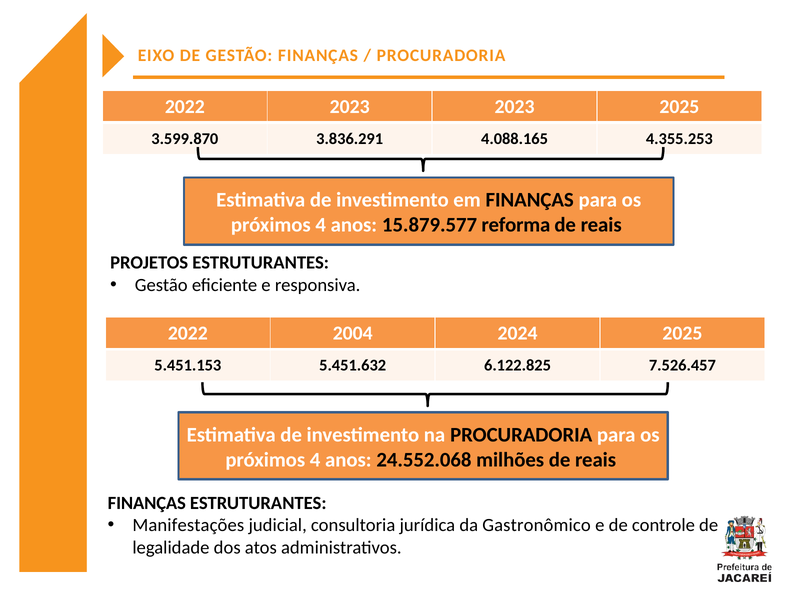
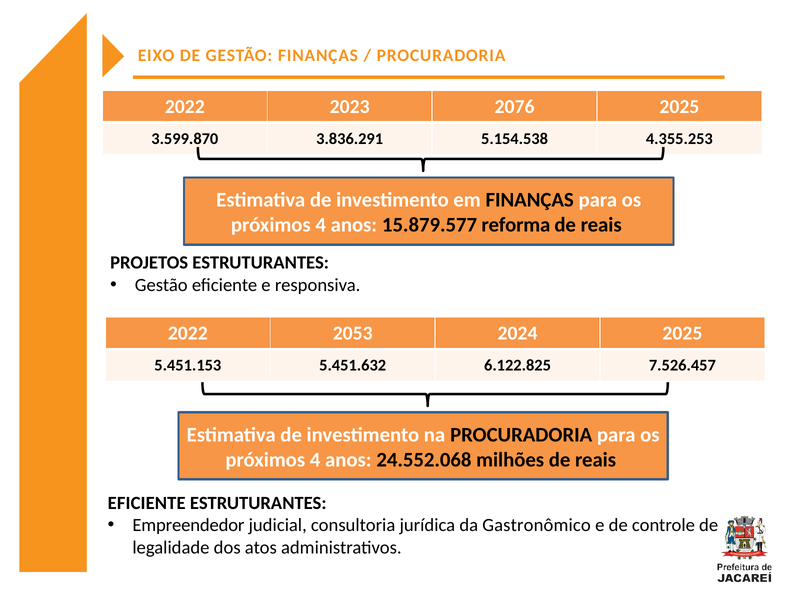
2023 2023: 2023 -> 2076 (515, 107)
4.088.165: 4.088.165 -> 5.154.538 (515, 139)
2004: 2004 -> 2053 (353, 333)
FINANÇAS: FINANÇAS -> EFICIENTE (147, 503)
Manifestações: Manifestações -> Empreendedor (188, 525)
